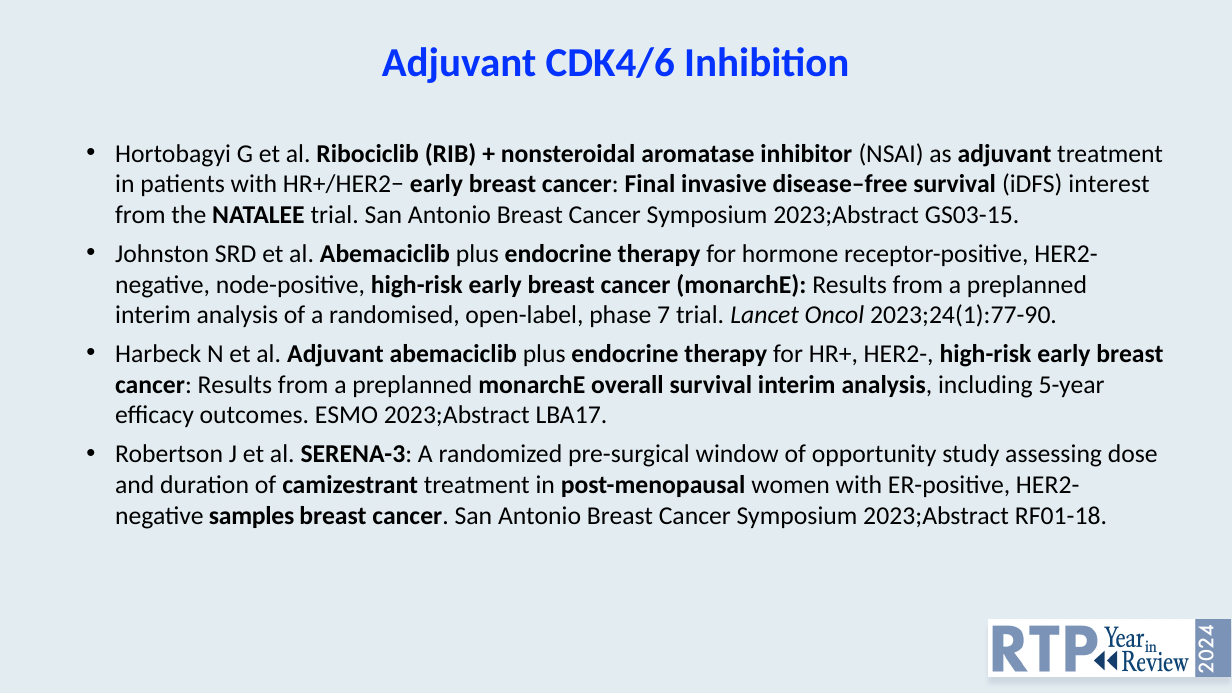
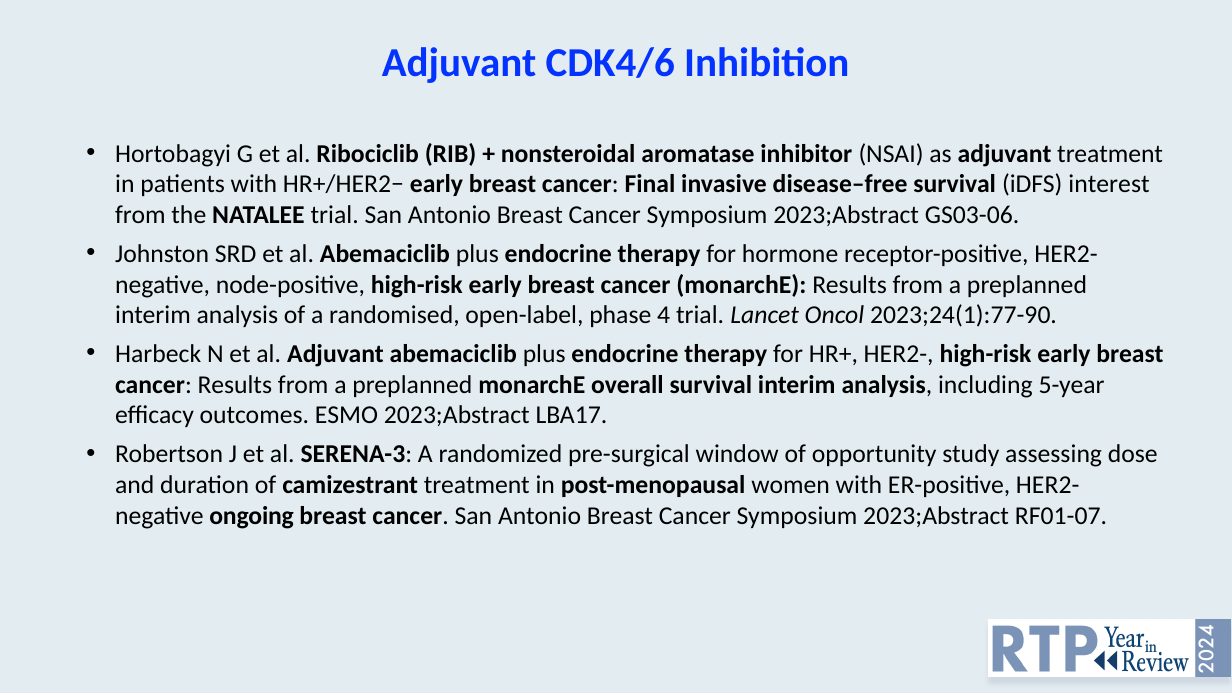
GS03-15: GS03-15 -> GS03-06 (972, 215)
7: 7 -> 4 (664, 315)
samples: samples -> ongoing (252, 516)
RF01-18: RF01-18 -> RF01-07 (1061, 516)
